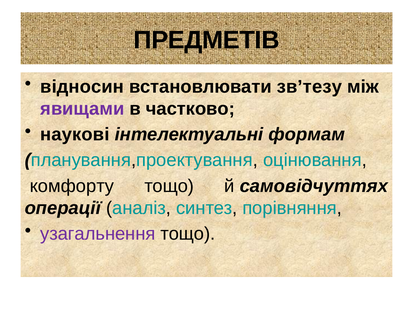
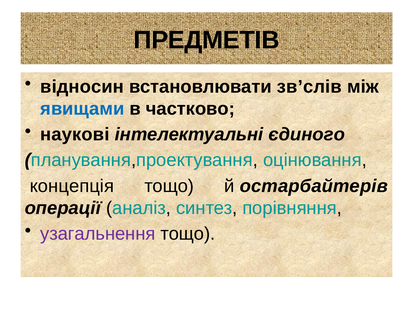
зв’тезу: зв’тезу -> зв’слів (309, 87)
явищами colour: purple -> blue (82, 109)
формам: формам -> єдиного (307, 134)
комфорту: комфорту -> концепція (72, 186)
самовідчуттях: самовідчуттях -> остарбайтерів (314, 186)
